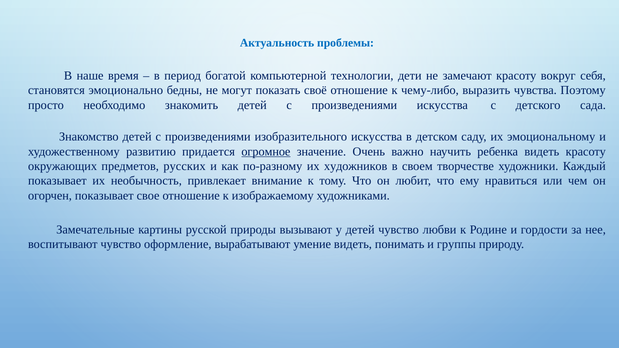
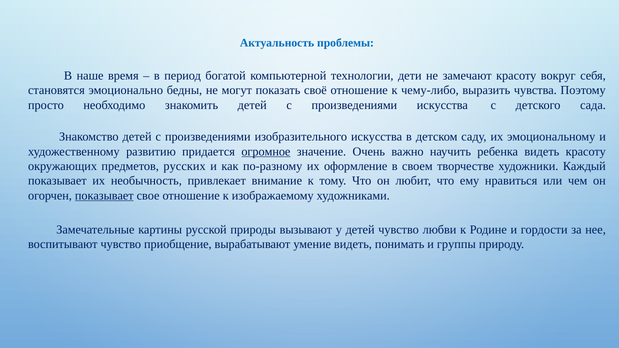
художников: художников -> оформление (356, 166)
показывает underline: none -> present (104, 196)
оформление: оформление -> приобщение (178, 245)
